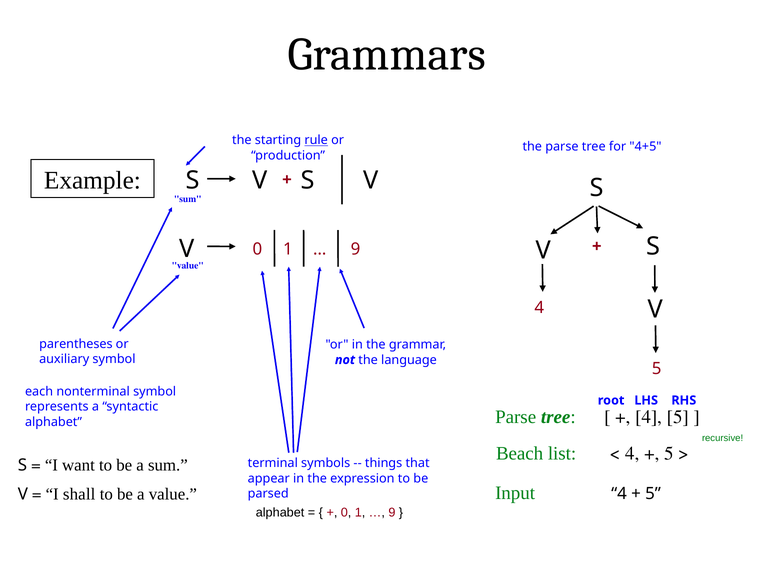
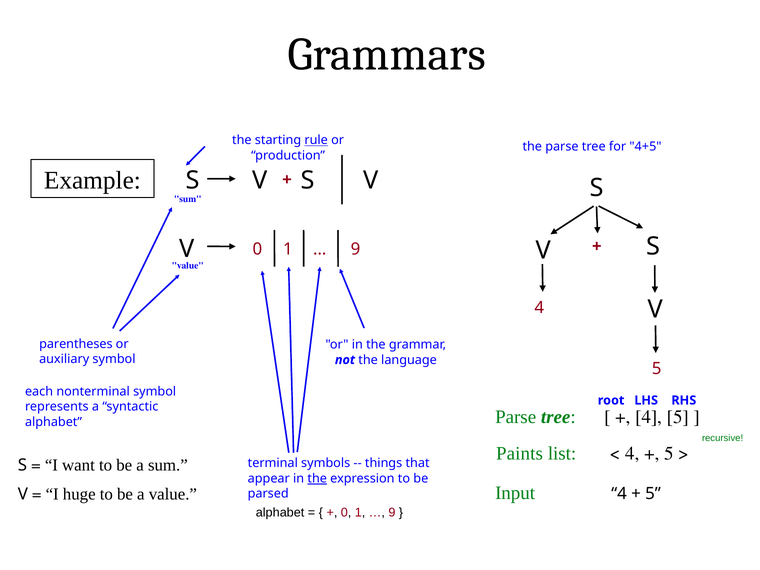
Beach: Beach -> Paints (519, 454)
the underline: none -> present (317, 478)
shall: shall -> huge (79, 494)
